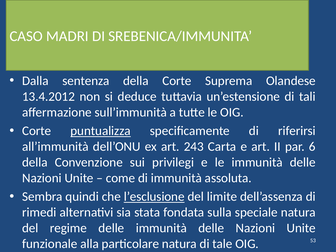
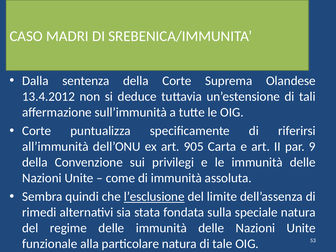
puntualizza underline: present -> none (101, 131)
243: 243 -> 905 (194, 147)
6: 6 -> 9 (312, 147)
